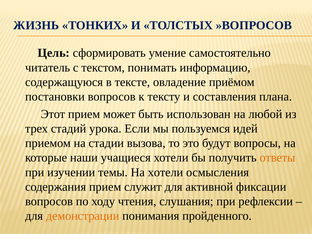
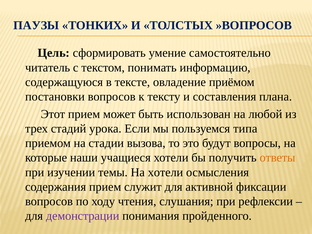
ЖИЗНЬ: ЖИЗНЬ -> ПАУЗЫ (36, 25)
идей: идей -> типа (245, 129)
демонстрации colour: orange -> purple (83, 216)
